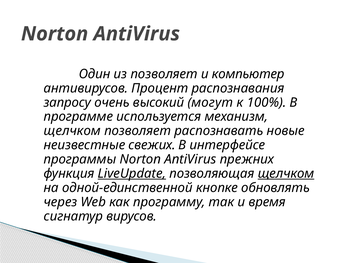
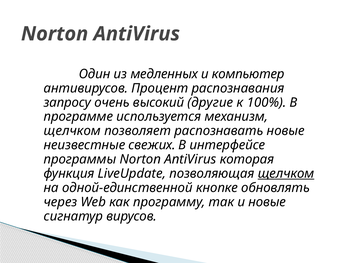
из позволяет: позволяет -> медленных (164, 74)
могут: могут -> другие (210, 103)
прежних: прежних -> которая (247, 159)
LiveUpdate underline: present -> none (132, 174)
и время: время -> новые (267, 202)
